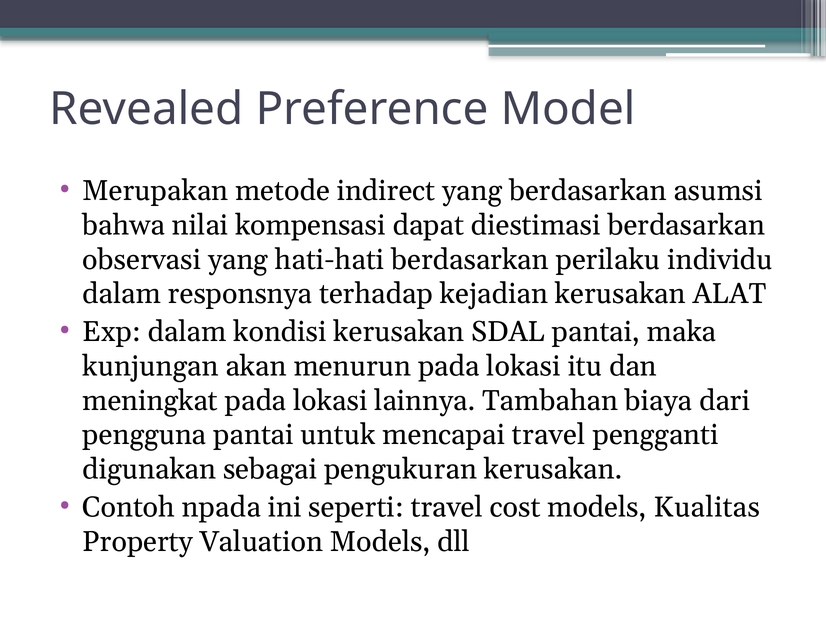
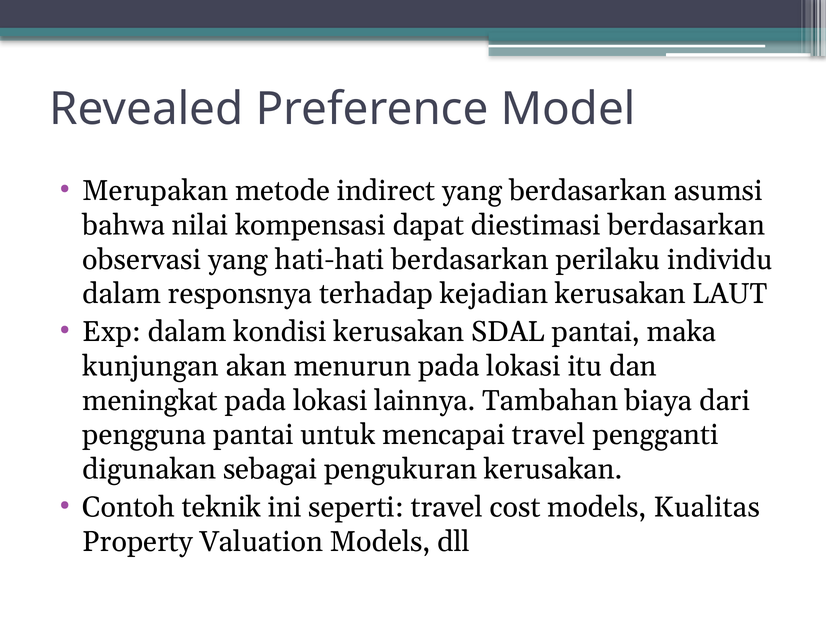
ALAT: ALAT -> LAUT (730, 294)
npada: npada -> teknik (222, 508)
